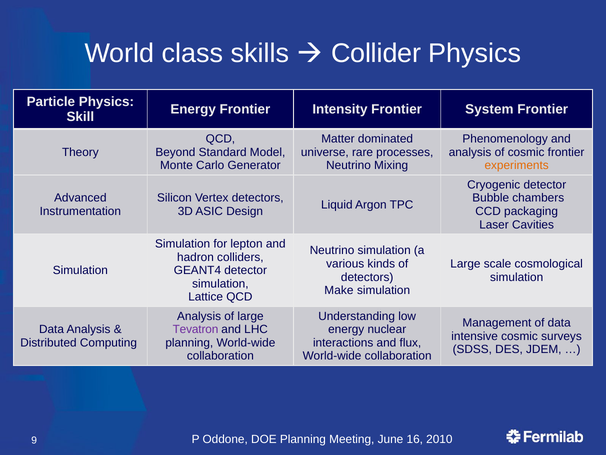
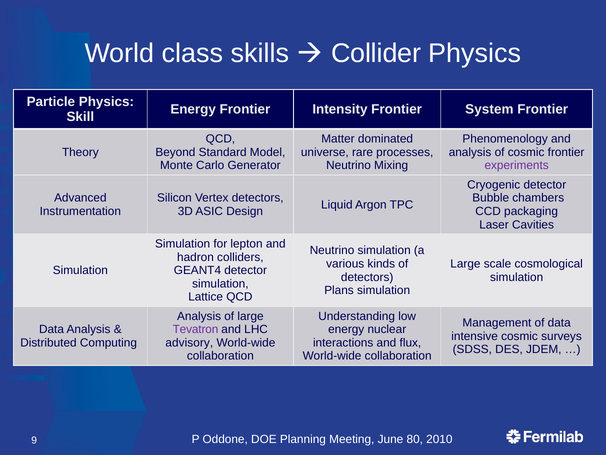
experiments colour: orange -> purple (517, 165)
Make: Make -> Plans (339, 290)
planning: planning -> advisory (189, 342)
16: 16 -> 80 (415, 439)
